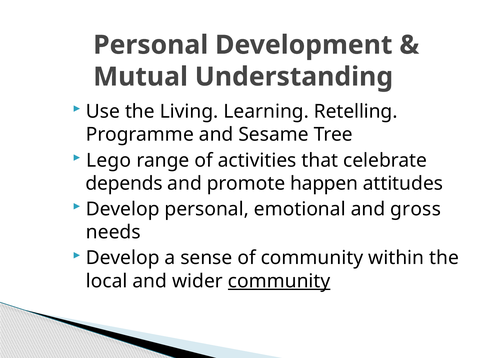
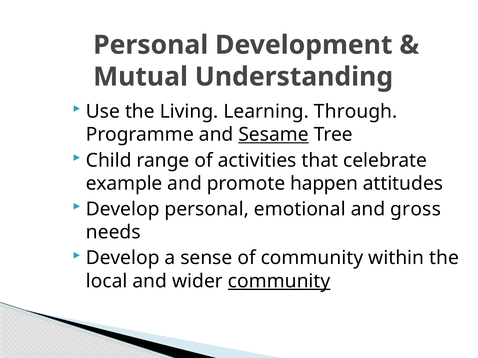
Retelling: Retelling -> Through (356, 112)
Sesame underline: none -> present (274, 135)
Lego: Lego -> Child (109, 161)
depends: depends -> example (124, 184)
